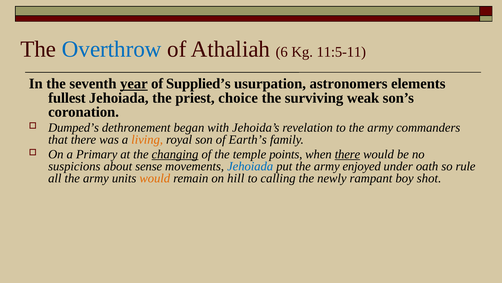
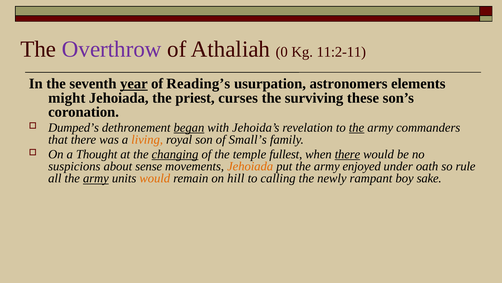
Overthrow colour: blue -> purple (112, 49)
6: 6 -> 0 (282, 52)
11:5-11: 11:5-11 -> 11:2-11 (341, 52)
Supplied’s: Supplied’s -> Reading’s (198, 84)
fullest: fullest -> might (67, 98)
choice: choice -> curses (238, 98)
weak: weak -> these (363, 98)
began underline: none -> present (189, 127)
the underline: none -> present (357, 127)
Earth’s: Earth’s -> Small’s (248, 139)
Primary: Primary -> Thought (97, 154)
points: points -> fullest (286, 154)
Jehoiada colour: blue -> orange (250, 166)
army underline: none -> present (96, 178)
shot: shot -> sake (429, 178)
